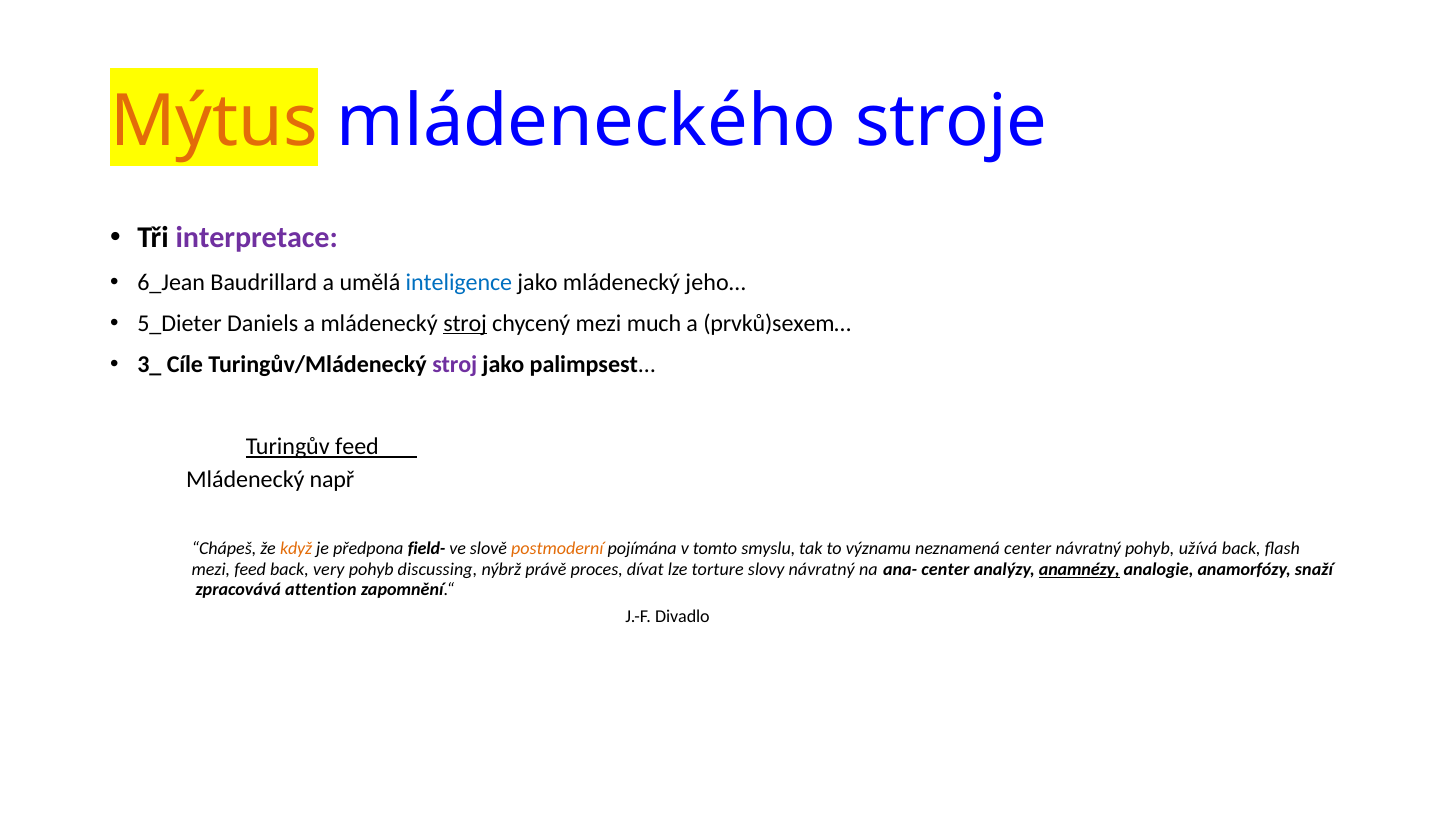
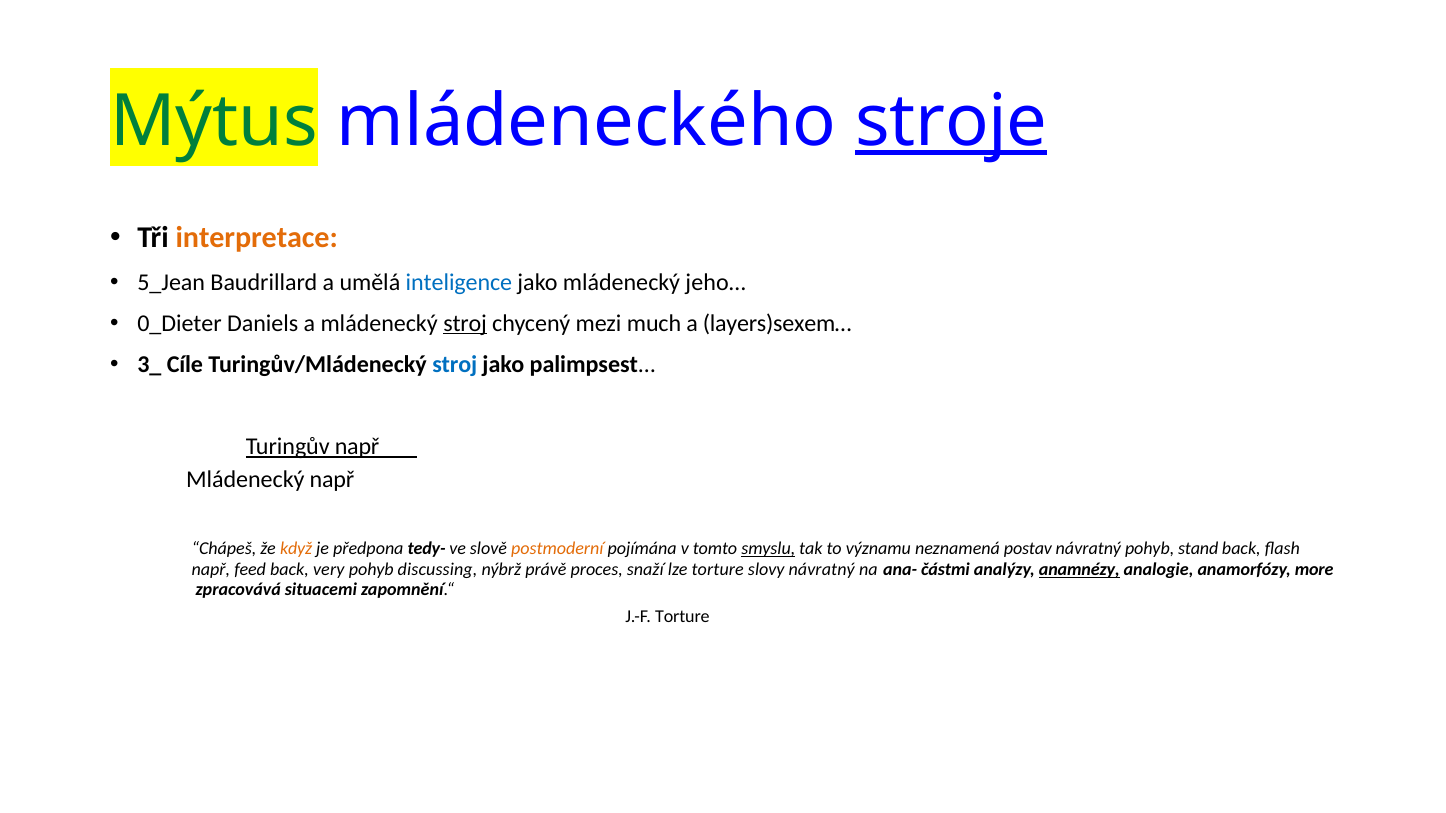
Mýtus colour: orange -> green (214, 121)
stroje underline: none -> present (952, 121)
interpretace colour: purple -> orange (257, 238)
6_Jean: 6_Jean -> 5_Jean (171, 282)
5_Dieter: 5_Dieter -> 0_Dieter (179, 323)
prvků)sexem…: prvků)sexem… -> layers)sexem… (777, 323)
stroj colour: purple -> blue (455, 365)
Turingův feed: feed -> např (357, 447)
field-: field- -> tedy- (427, 549)
smyslu underline: none -> present (768, 549)
neznamená center: center -> postav (1028, 549)
užívá: užívá -> stand (1198, 549)
mezi: mezi -> např (211, 570)
dívat: dívat -> snaží (645, 570)
ana- center: center -> částmi (946, 570)
snaží: snaží -> more (1314, 570)
attention: attention -> situacemi (321, 590)
J.-F Divadlo: Divadlo -> Torture (682, 617)
